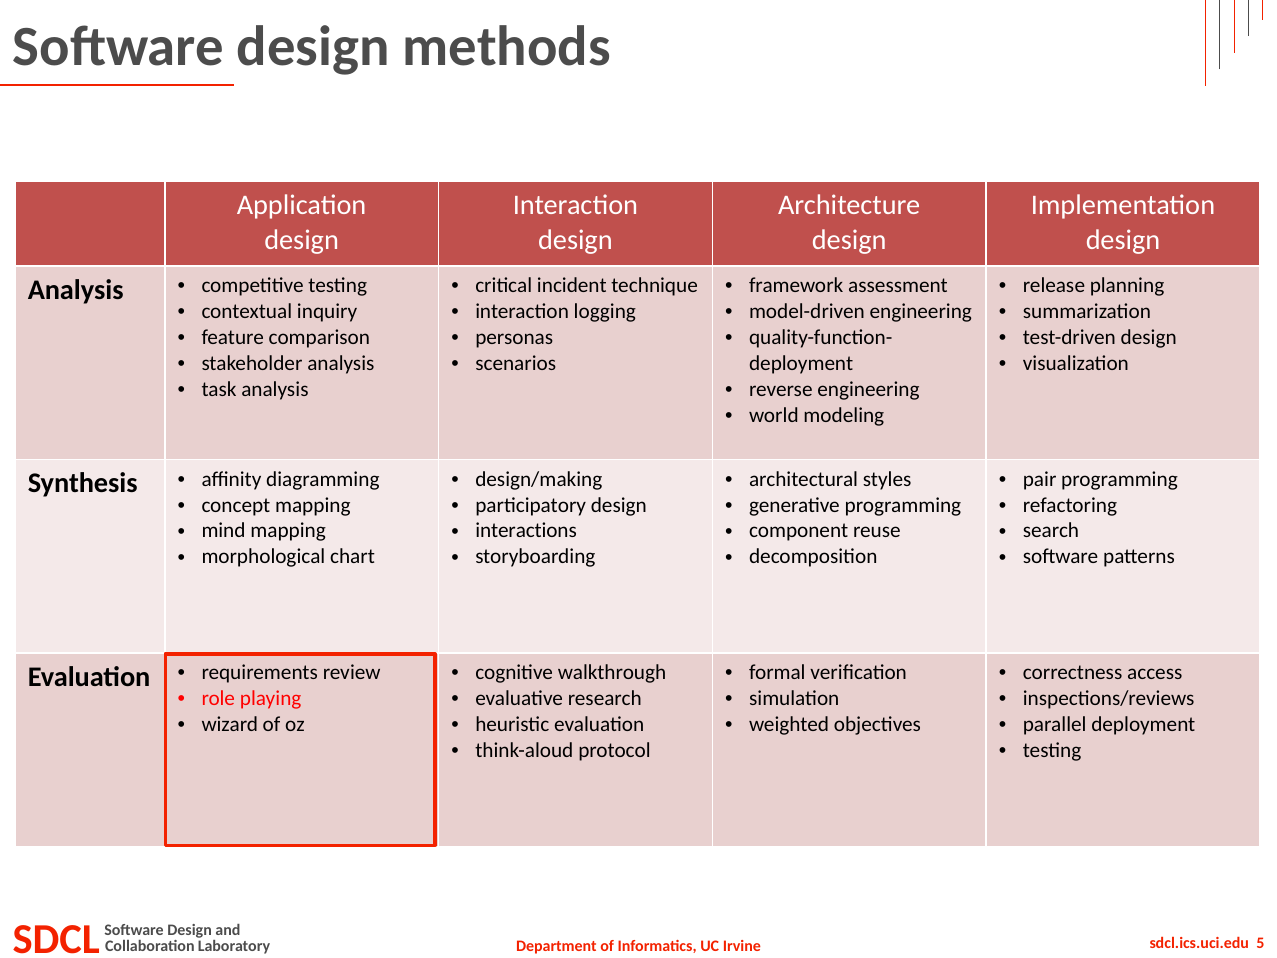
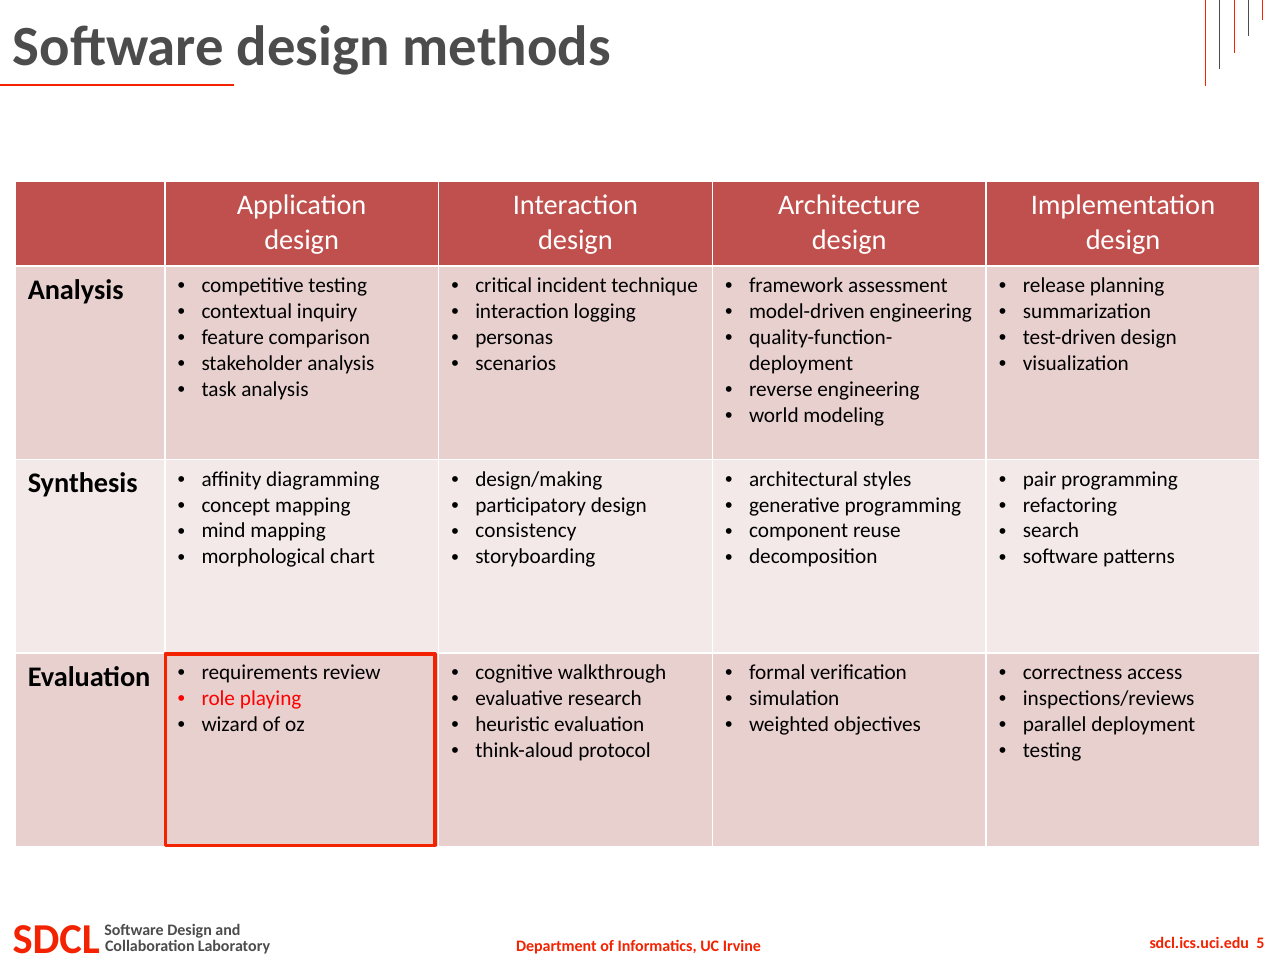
interactions: interactions -> consistency (526, 531)
